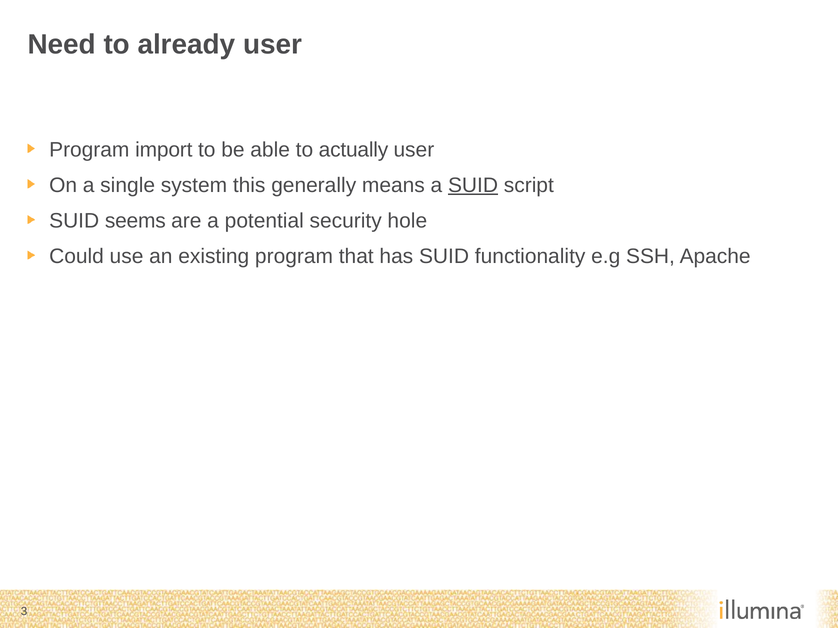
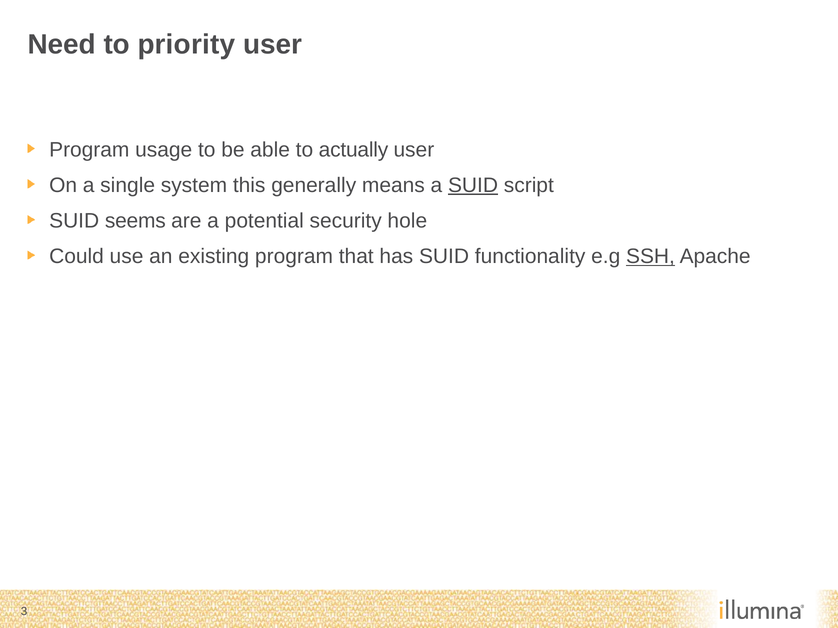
already: already -> priority (186, 45)
import: import -> usage (164, 150)
SSH underline: none -> present (650, 257)
